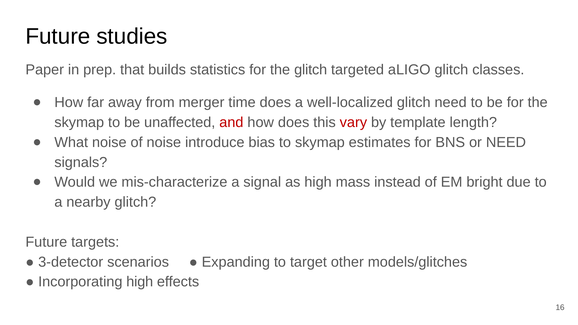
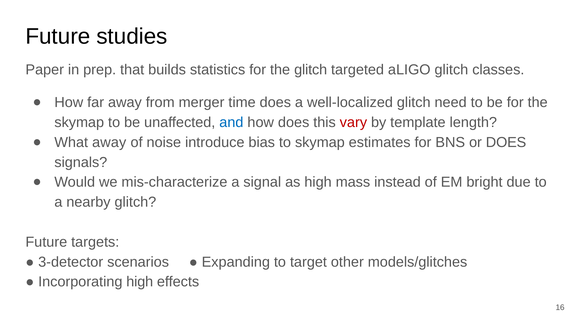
and colour: red -> blue (231, 123)
What noise: noise -> away (109, 142)
or NEED: NEED -> DOES (506, 142)
